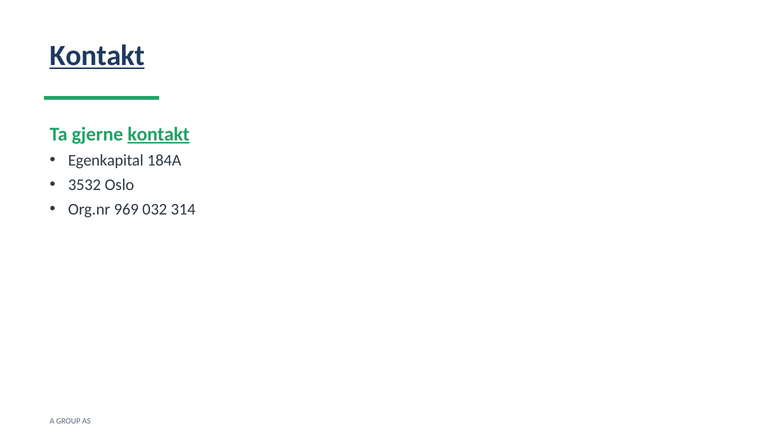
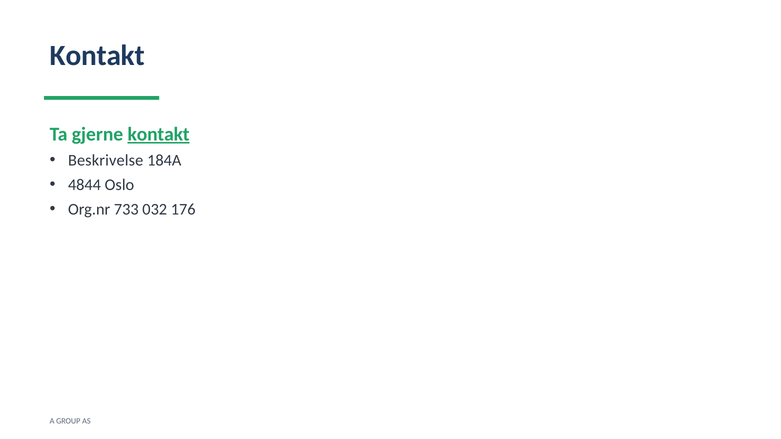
Kontakt underline: present -> none (97, 56)
Egenkapital: Egenkapital -> Beskrivelse (106, 161)
3532: 3532 -> 4844 (84, 185)
969: 969 -> 733 (126, 209)
314: 314 -> 176 (183, 209)
